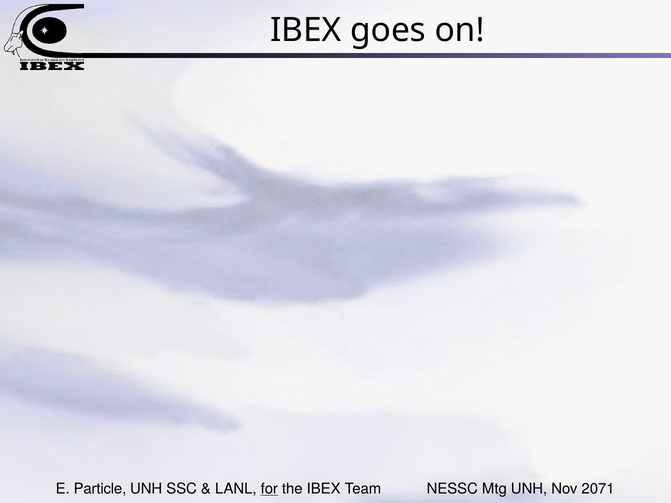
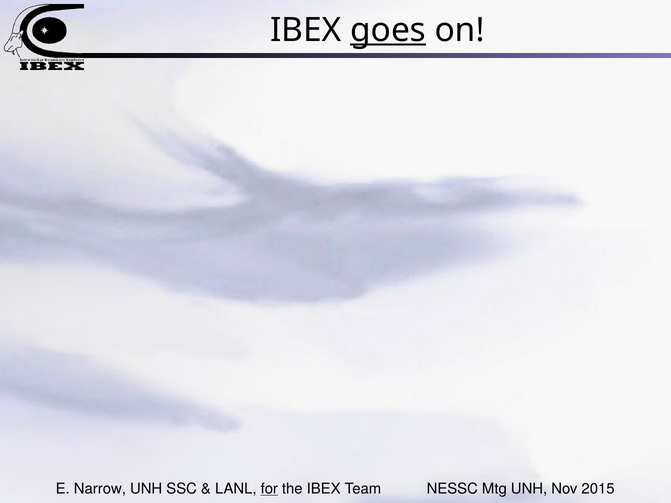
goes underline: none -> present (388, 30)
Particle: Particle -> Narrow (100, 489)
2071: 2071 -> 2015 (598, 489)
